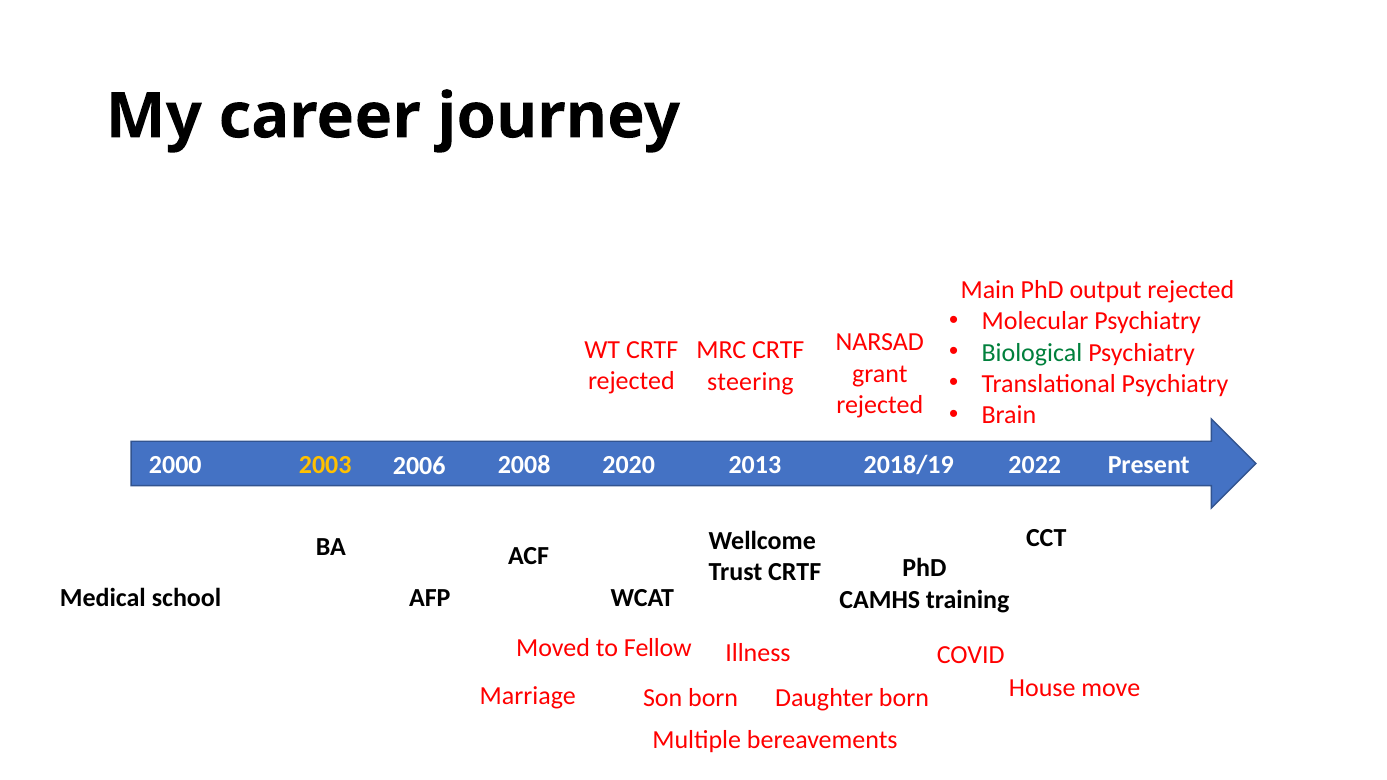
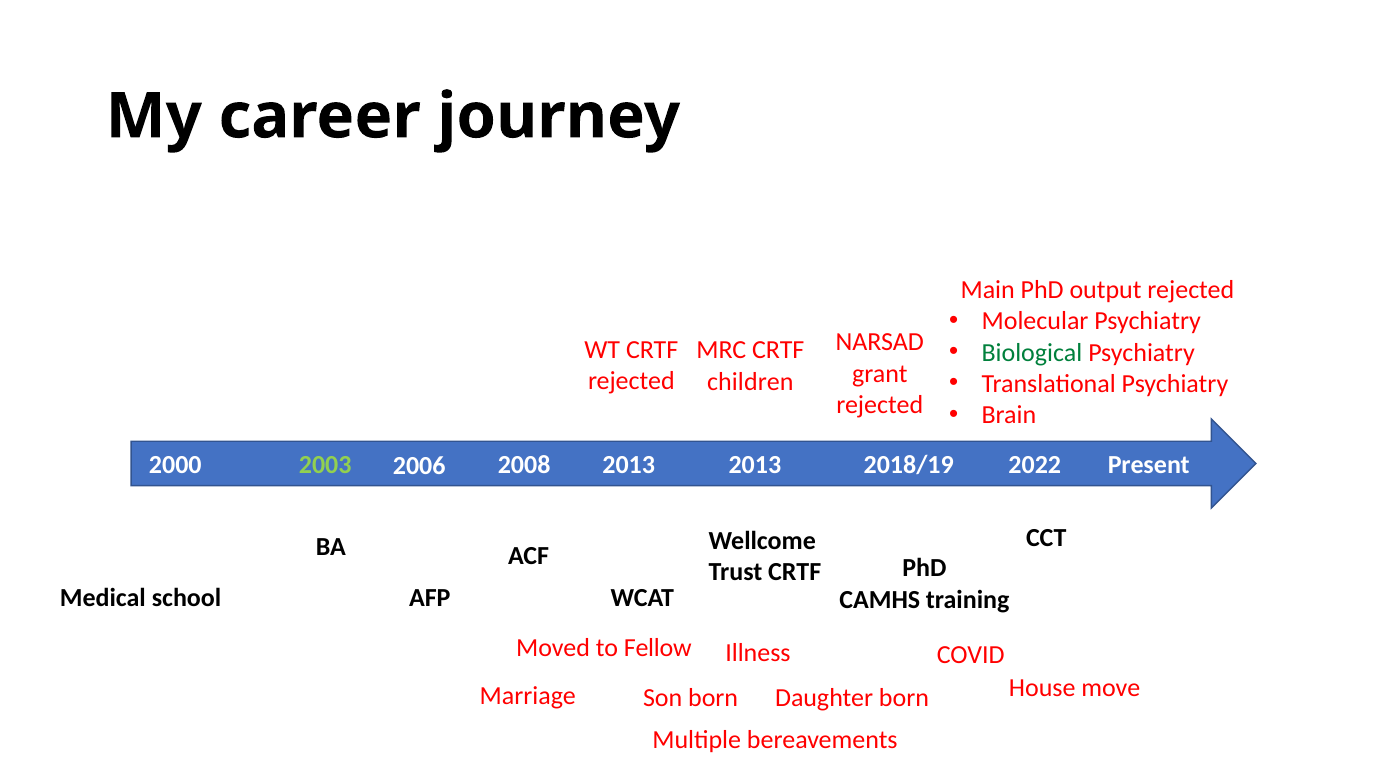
steering: steering -> children (750, 382)
2003 colour: yellow -> light green (325, 465)
2008 2020: 2020 -> 2013 (629, 465)
